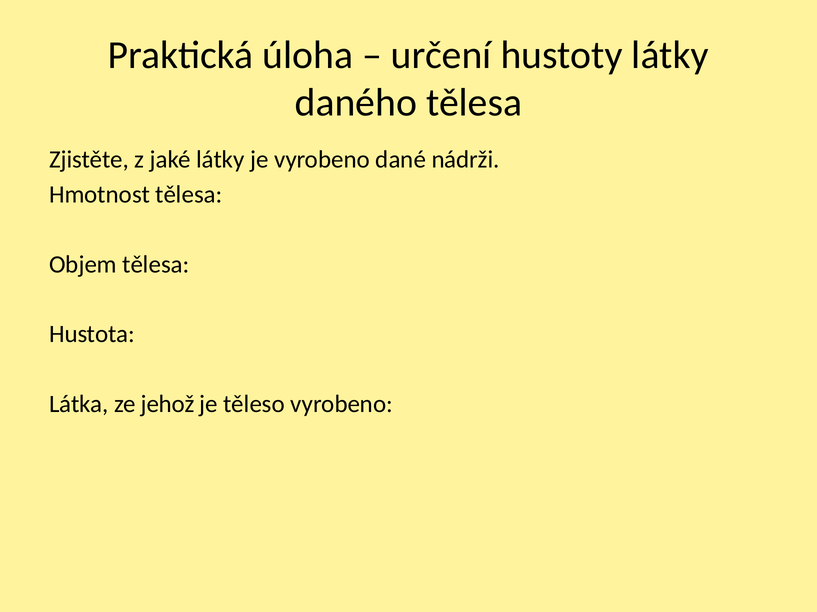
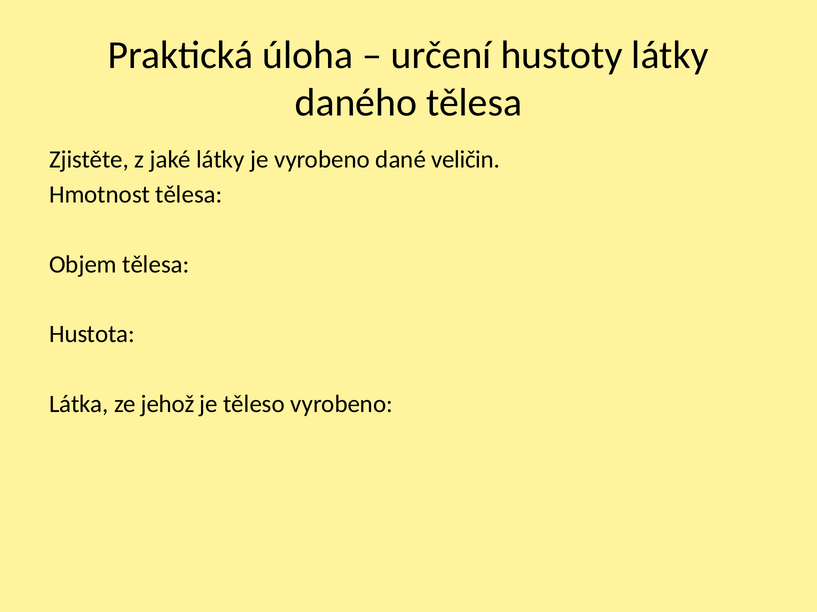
nádrži: nádrži -> veličin (466, 160)
